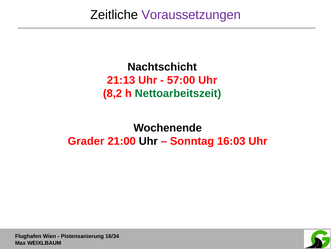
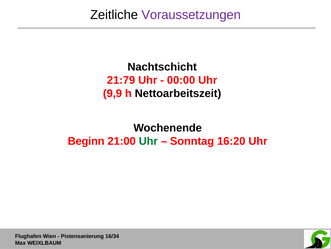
21:13: 21:13 -> 21:79 (121, 80)
57:00: 57:00 -> 00:00 (181, 80)
8,2: 8,2 -> 9,9 (112, 93)
Nettoarbeitszeit colour: green -> black (178, 93)
Grader: Grader -> Beginn (86, 141)
Uhr colour: black -> green (148, 141)
16:03: 16:03 -> 16:20 (231, 141)
